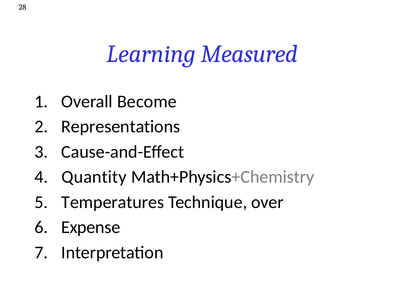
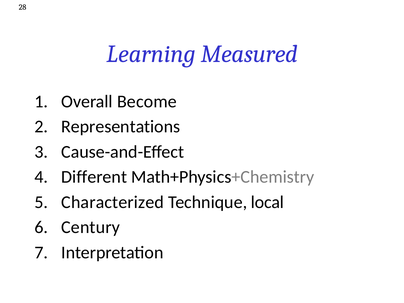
Quantity: Quantity -> Different (94, 177)
Temperatures: Temperatures -> Characterized (113, 202)
over: over -> local (267, 202)
Expense: Expense -> Century (91, 227)
